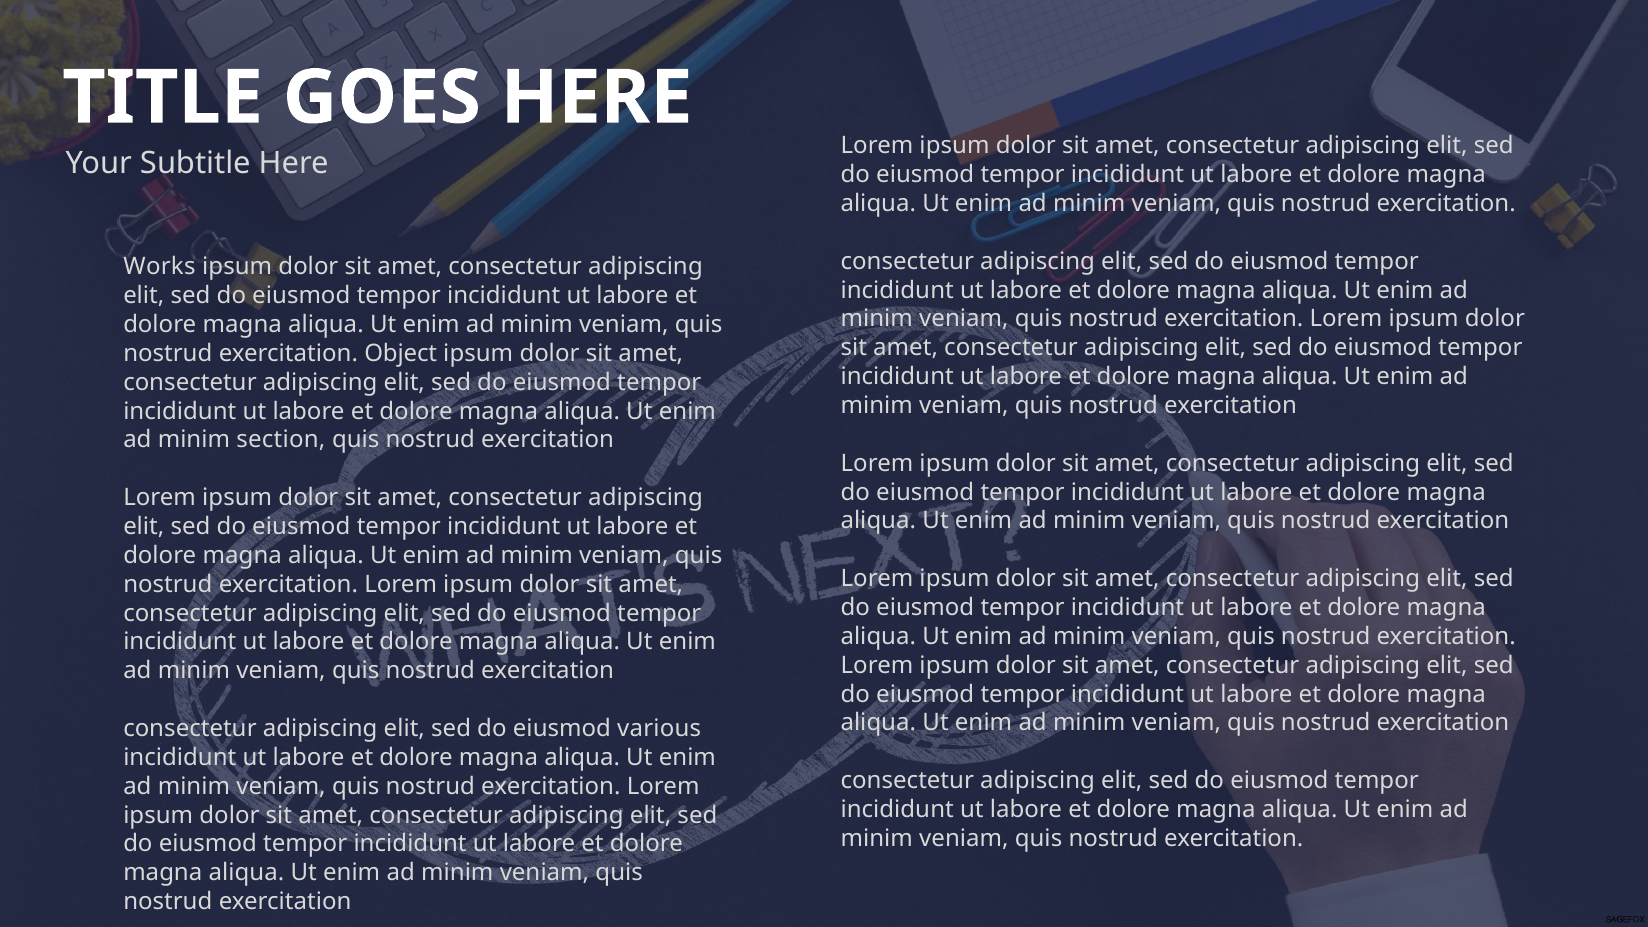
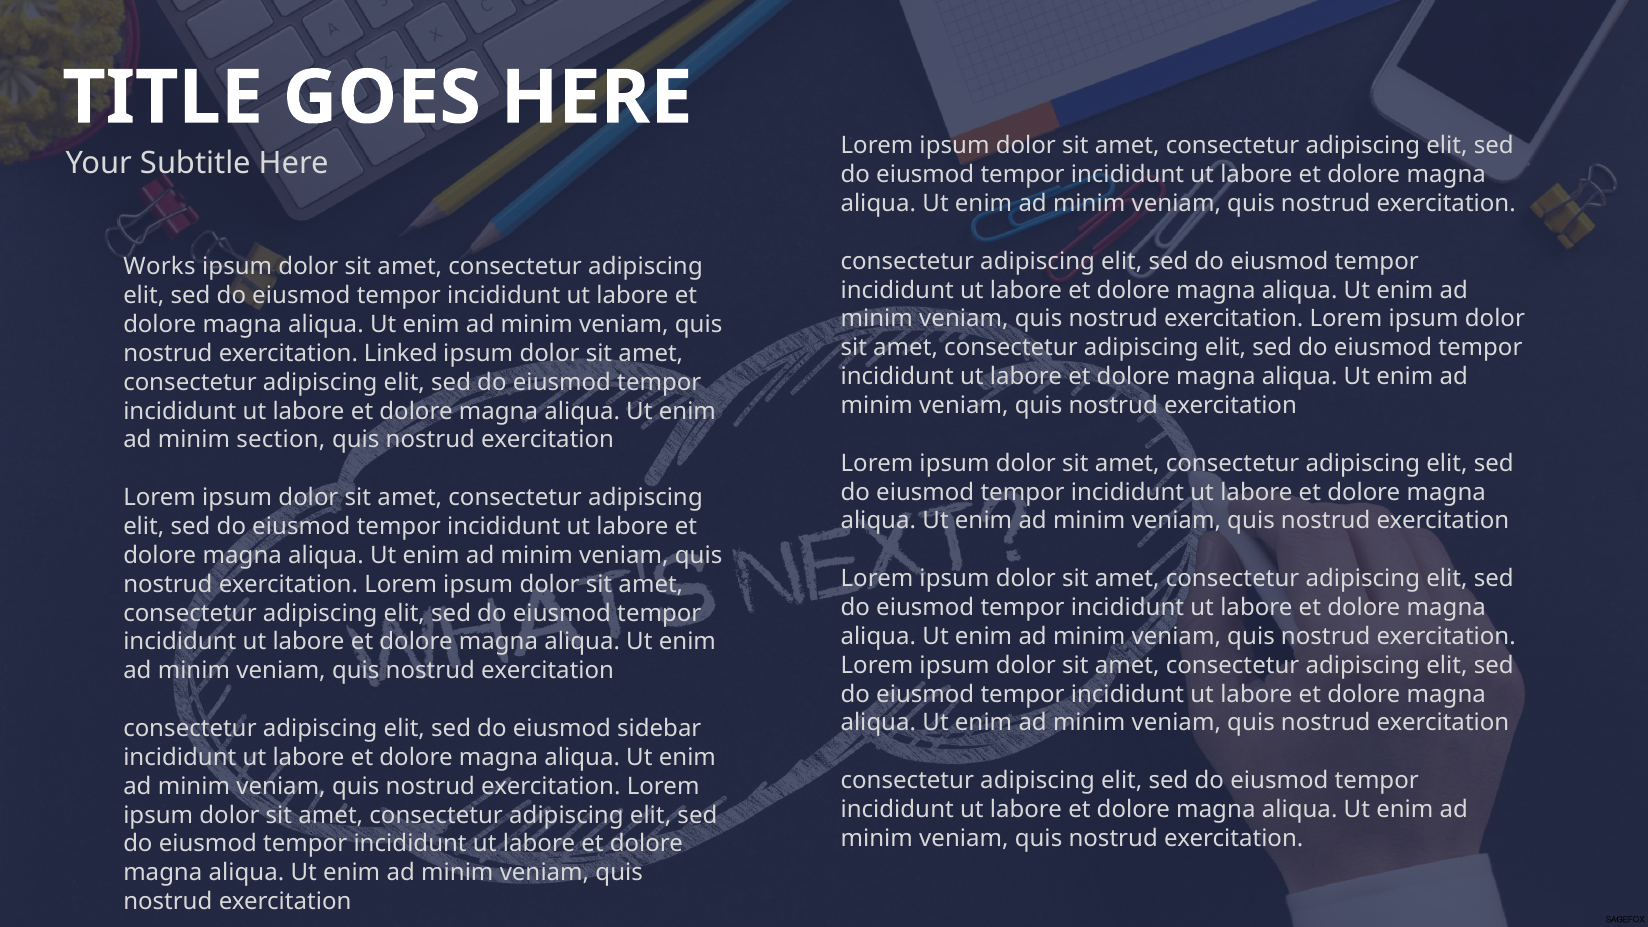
Object: Object -> Linked (401, 353)
various: various -> sidebar (659, 729)
